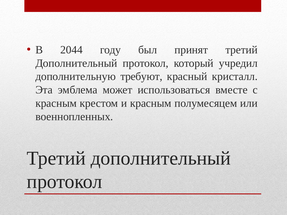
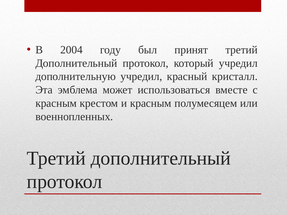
2044: 2044 -> 2004 (71, 50)
дополнительную требуют: требуют -> учредил (141, 77)
